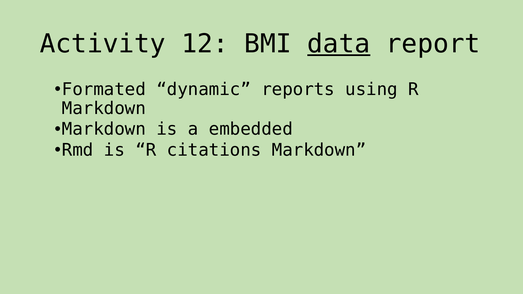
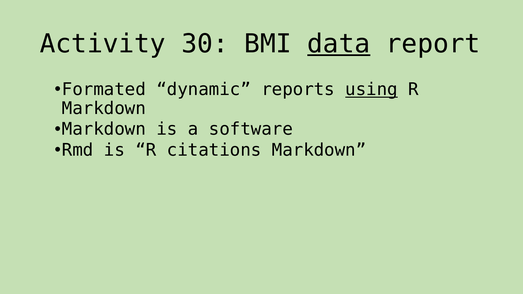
12: 12 -> 30 (205, 44)
using underline: none -> present (372, 90)
embedded: embedded -> software (251, 129)
